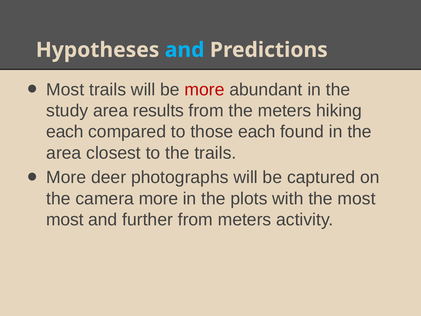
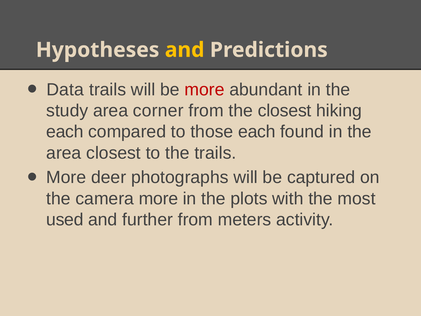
and colour: light blue -> yellow (185, 50)
Most: Most -> Data (65, 90)
results: results -> corner (158, 111)
the meters: meters -> closest (285, 111)
most: most -> used (65, 219)
